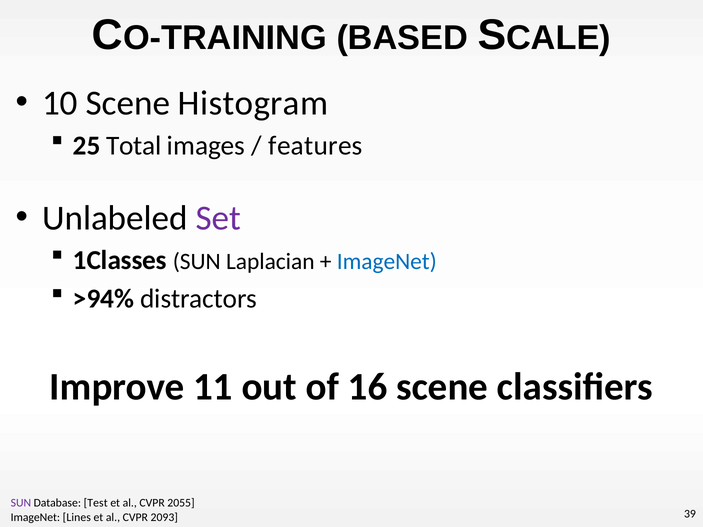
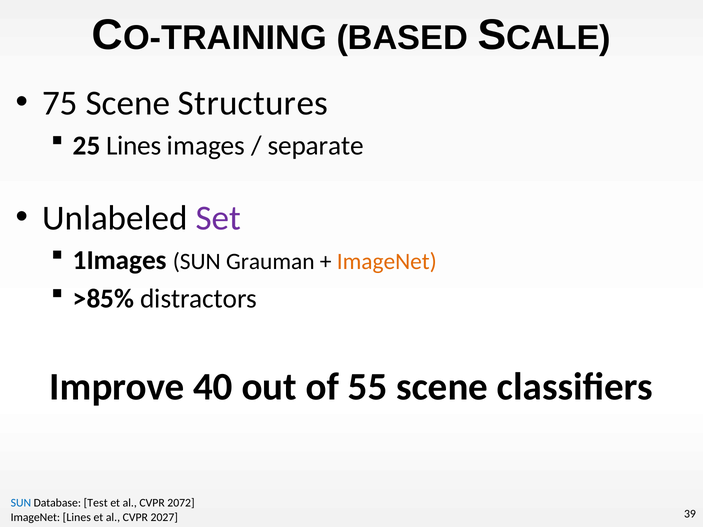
10: 10 -> 75 (60, 103)
Histogram: Histogram -> Structures (253, 103)
25 Total: Total -> Lines (134, 146)
features: features -> separate (316, 146)
1Classes: 1Classes -> 1Images (120, 260)
Laplacian: Laplacian -> Grauman (270, 262)
ImageNet colour: blue -> orange (387, 262)
>94%: >94% -> >85% (104, 299)
11: 11 -> 40 (213, 387)
16: 16 -> 55 (368, 387)
SUN colour: purple -> blue (21, 503)
2055: 2055 -> 2072 (181, 503)
2093: 2093 -> 2027 (164, 517)
